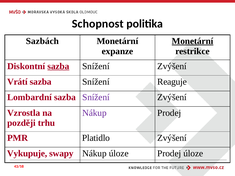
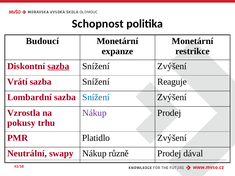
Sazbách: Sazbách -> Budoucí (42, 41)
Monetární underline: present -> none (193, 41)
Snížení colour: purple -> blue (96, 97)
později: později -> pokusy (21, 123)
Vykupuje: Vykupuje -> Neutrální (27, 154)
Nákup úloze: úloze -> různě (119, 154)
Prodej úloze: úloze -> dával (193, 154)
